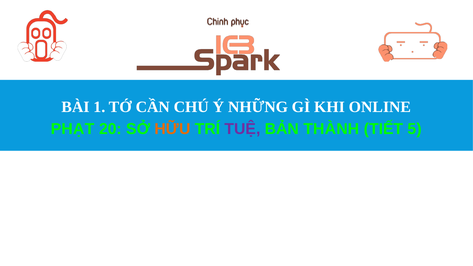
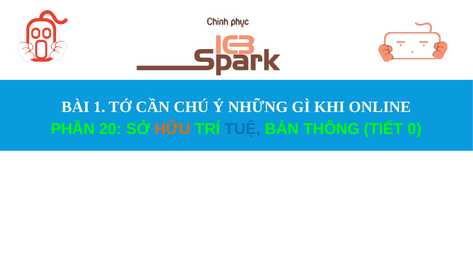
PHẠT: PHẠT -> PHẦN (73, 129)
TUỆ colour: purple -> blue (243, 129)
THÀNH: THÀNH -> THÔNG (332, 129)
5: 5 -> 0 (415, 129)
